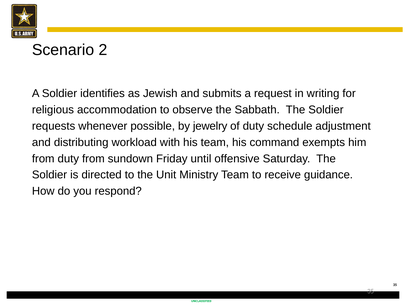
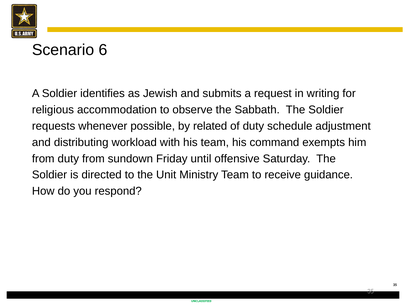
2: 2 -> 6 (103, 50)
jewelry: jewelry -> related (210, 126)
